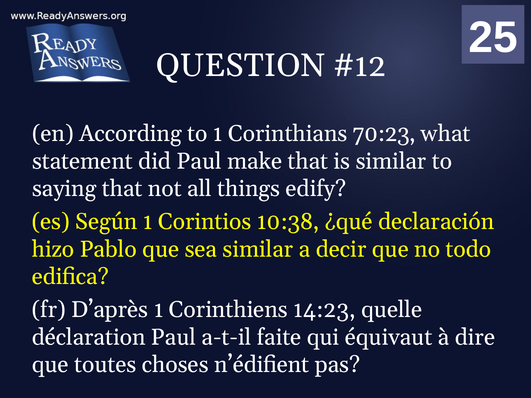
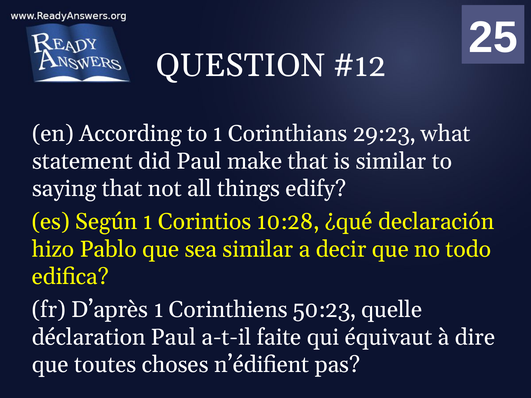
70:23: 70:23 -> 29:23 (384, 134)
10:38: 10:38 -> 10:28 (288, 222)
14:23: 14:23 -> 50:23 (325, 310)
